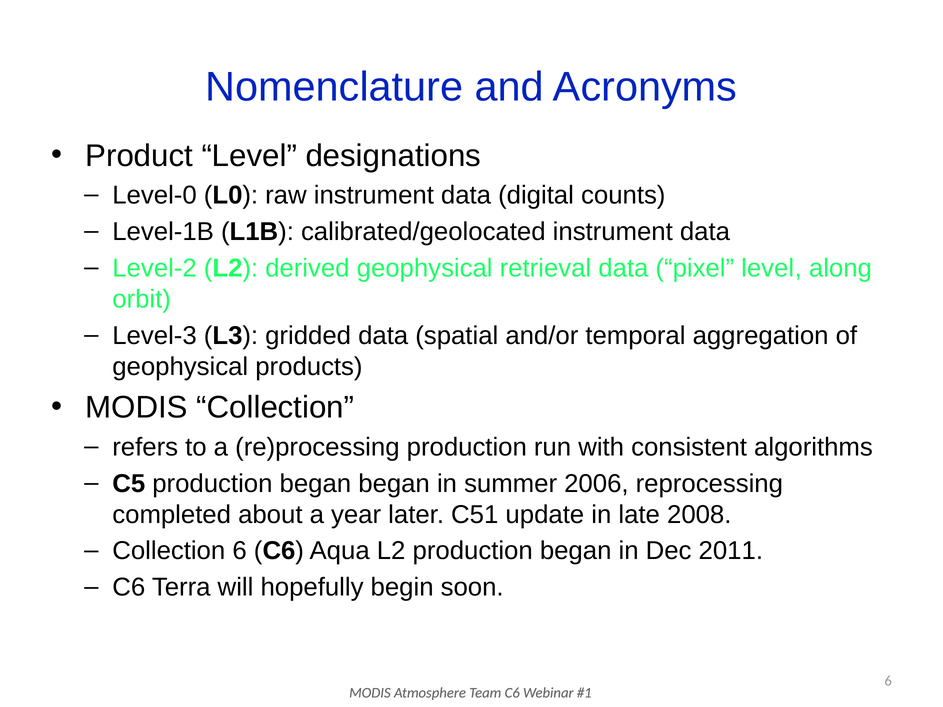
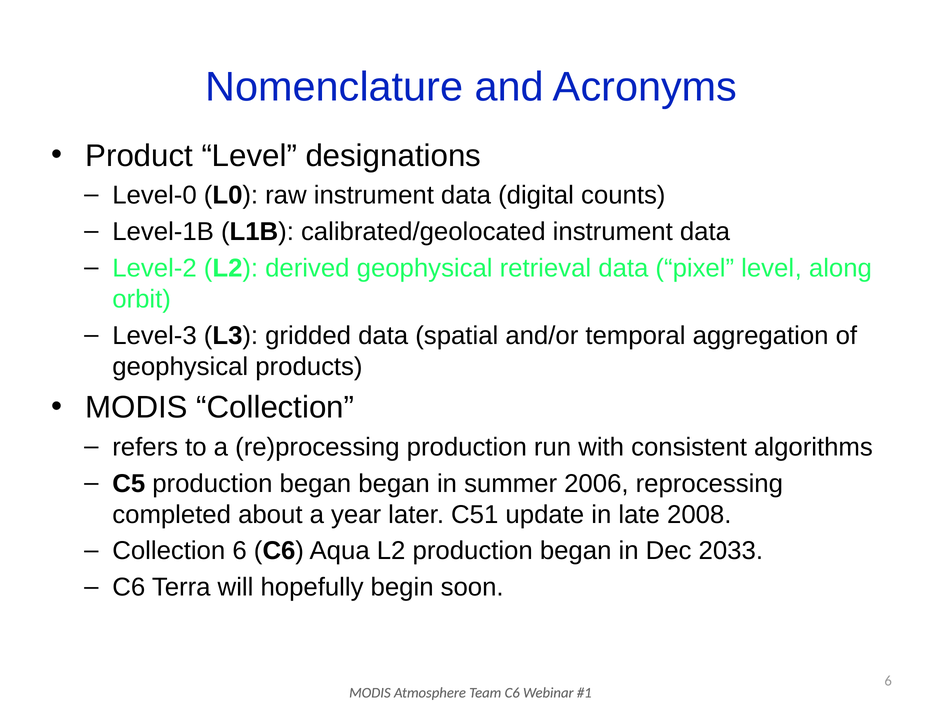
2011: 2011 -> 2033 (731, 551)
